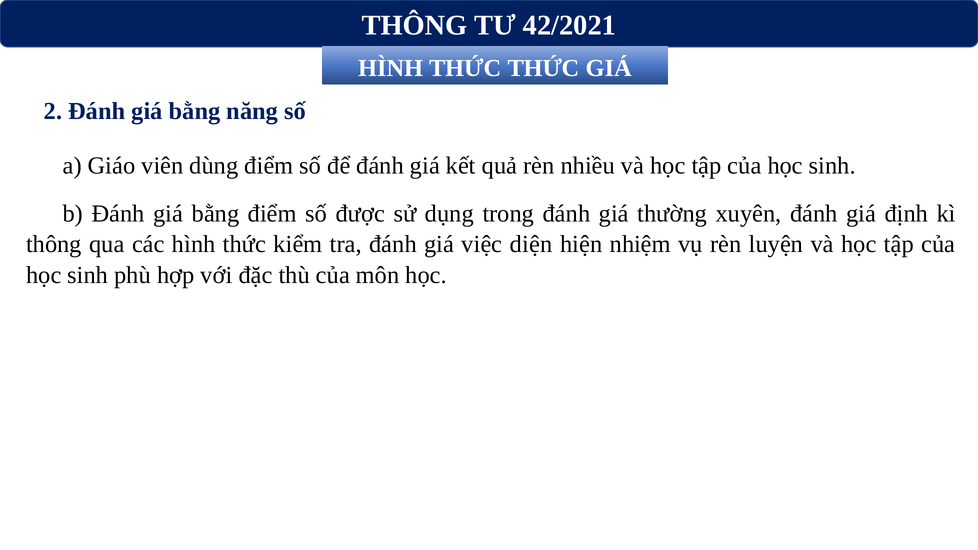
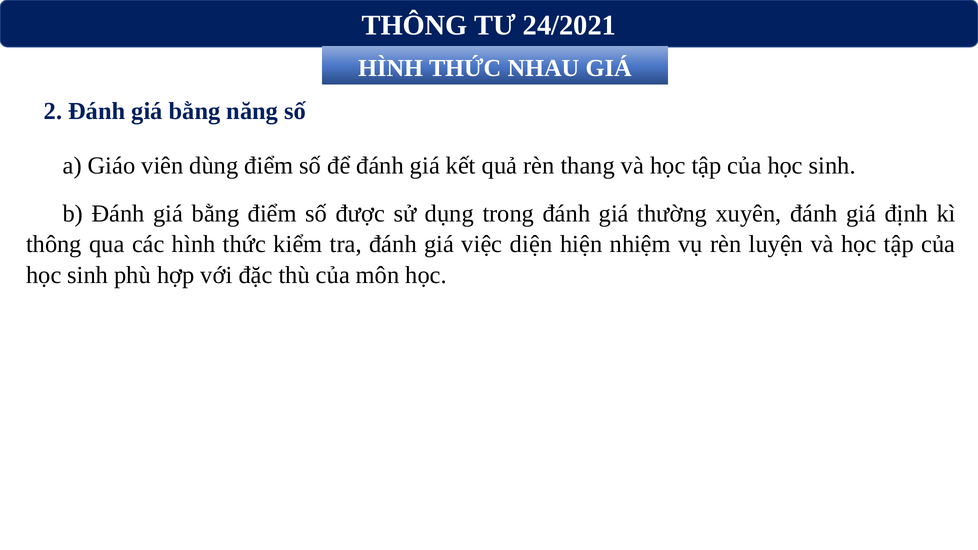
42/2021: 42/2021 -> 24/2021 (570, 25)
THỨC THỨC: THỨC -> NHAU (544, 68)
nhiều: nhiều -> thang (588, 166)
